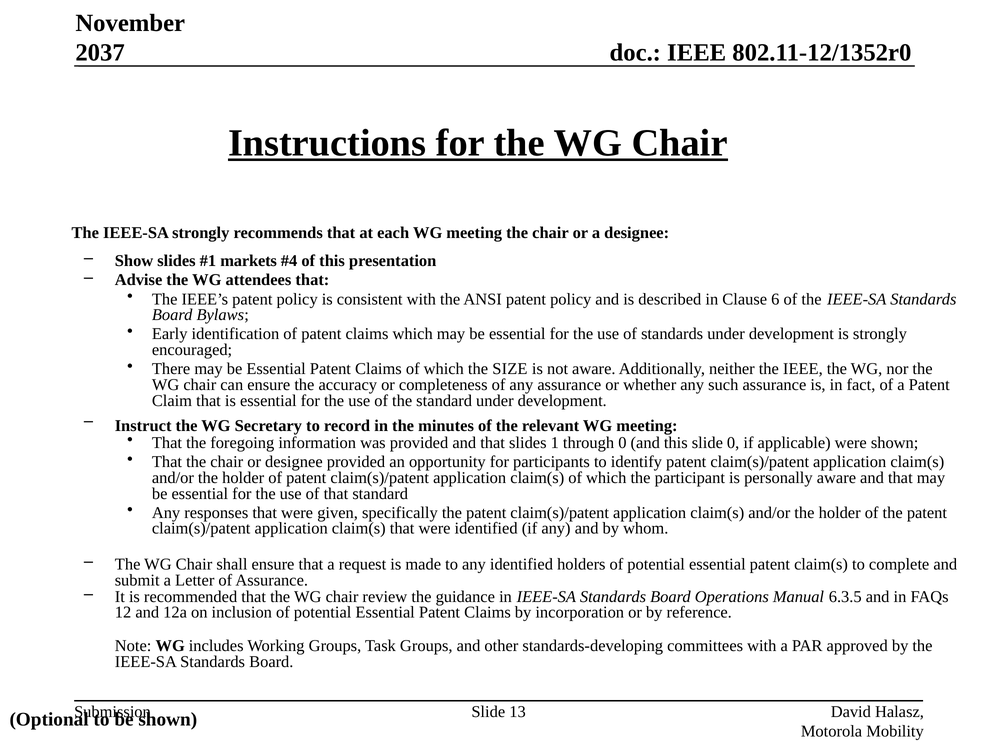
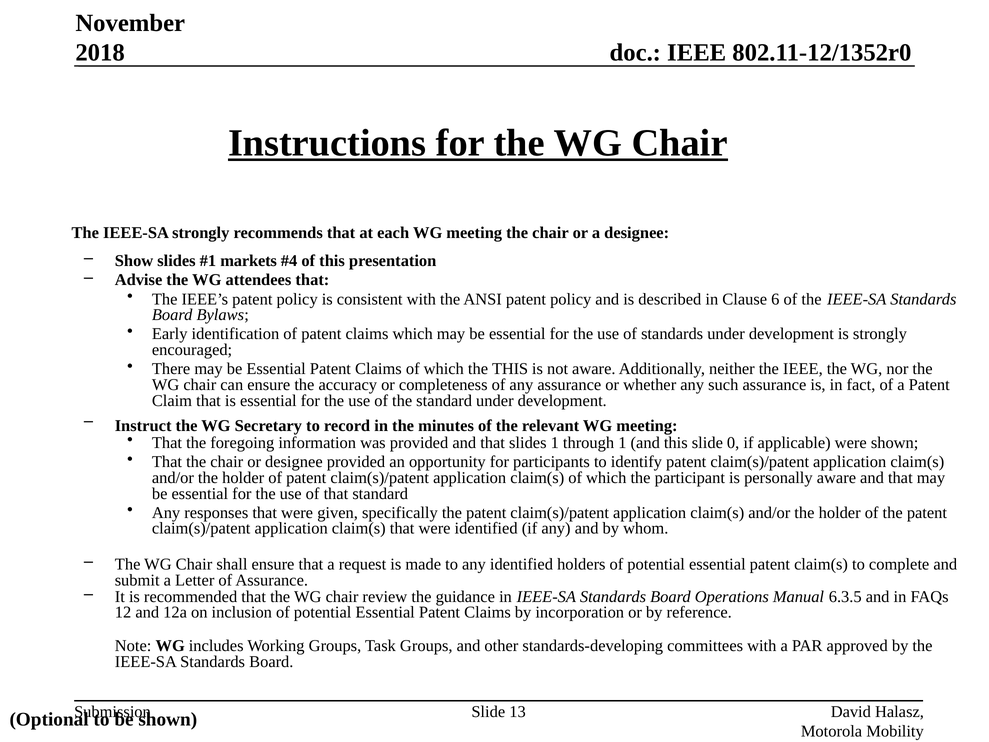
2037: 2037 -> 2018 (100, 53)
the SIZE: SIZE -> THIS (510, 369)
through 0: 0 -> 1 (622, 443)
